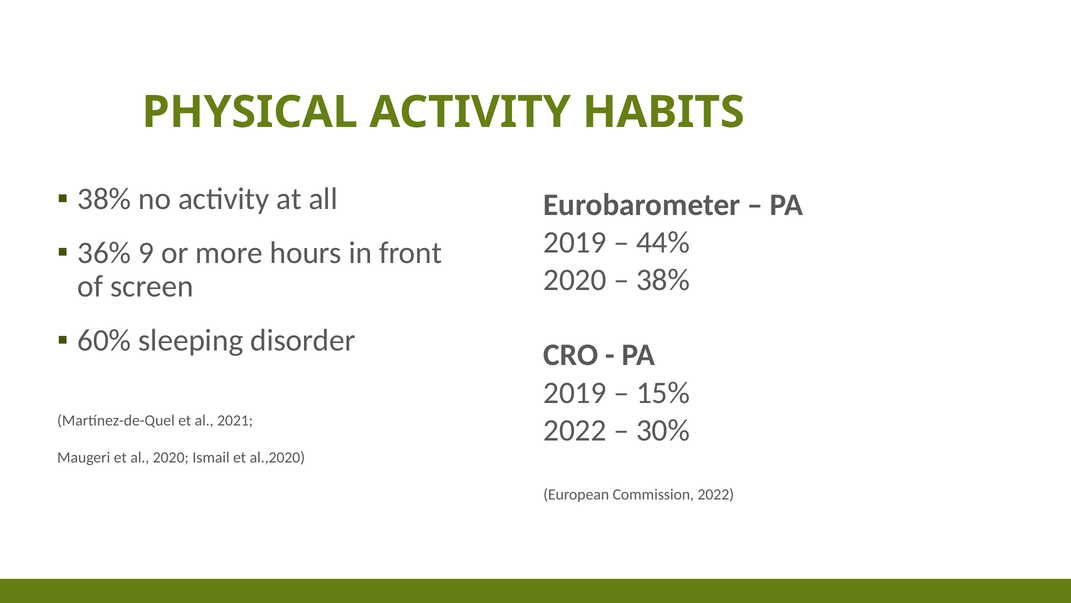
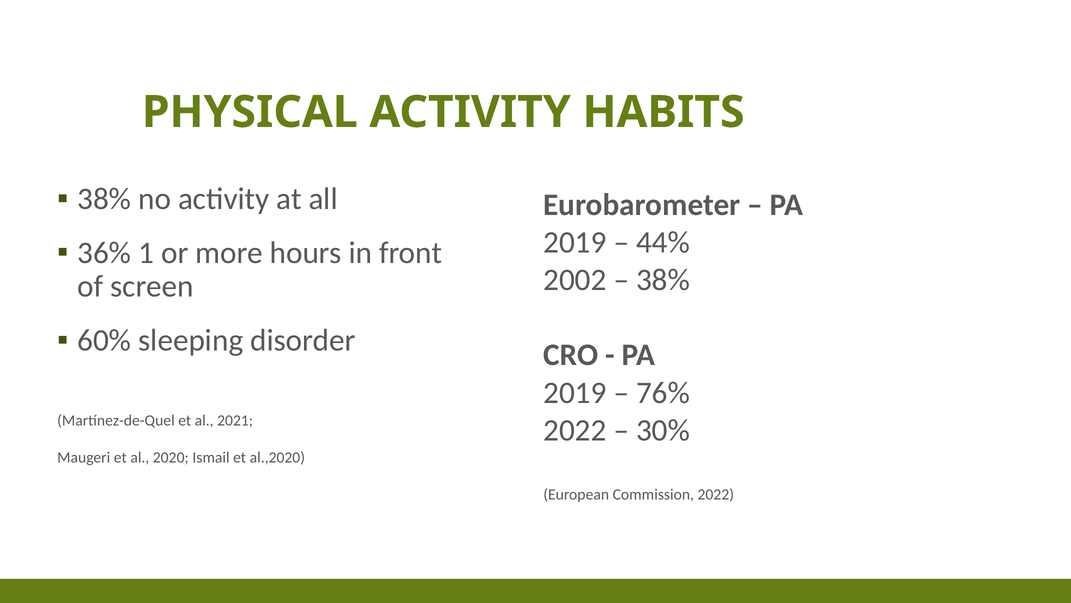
9: 9 -> 1 (146, 253)
2020: 2020 -> 2002 (575, 280)
15%: 15% -> 76% (663, 392)
